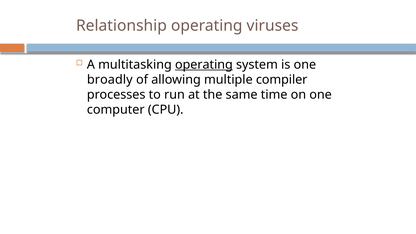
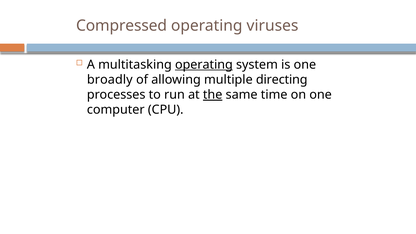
Relationship: Relationship -> Compressed (122, 26)
compiler: compiler -> directing (282, 80)
the underline: none -> present (213, 95)
